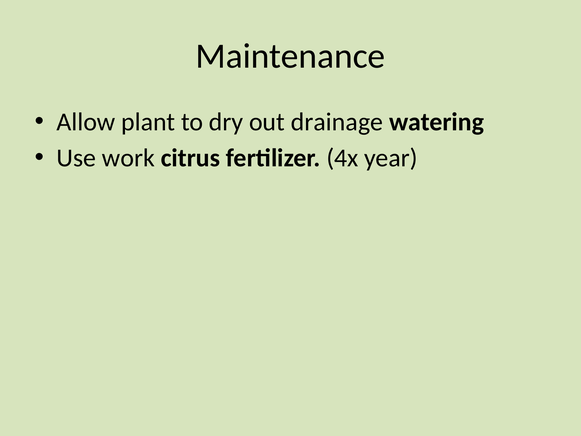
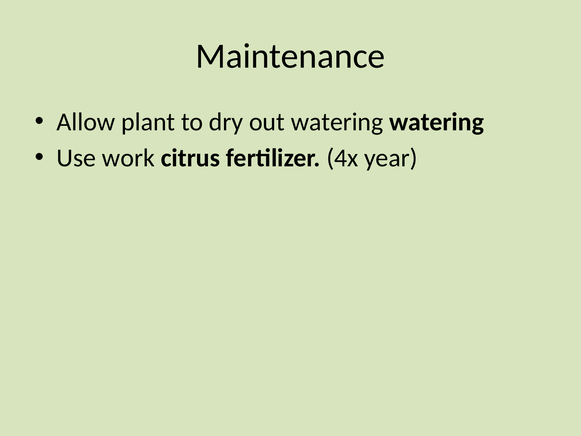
out drainage: drainage -> watering (337, 122)
